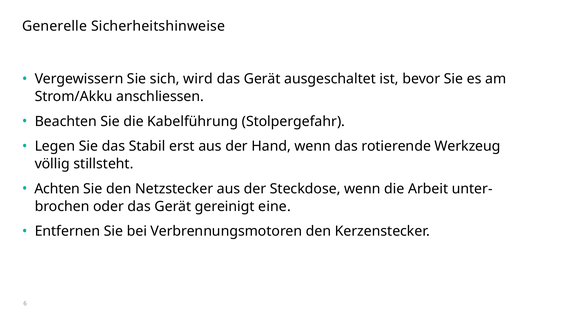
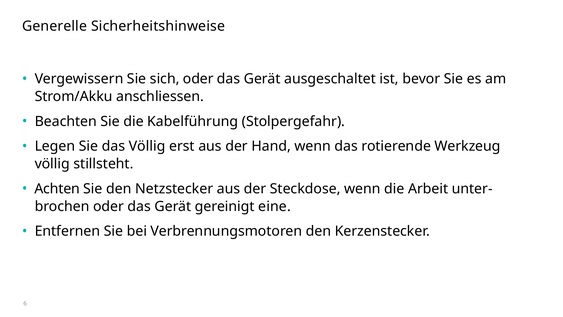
sich wird: wird -> oder (198, 79)
das Stabil: Stabil -> Völlig (147, 146)
